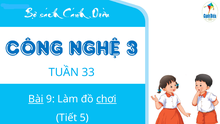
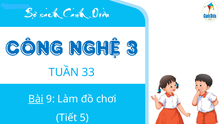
chơi underline: present -> none (106, 99)
